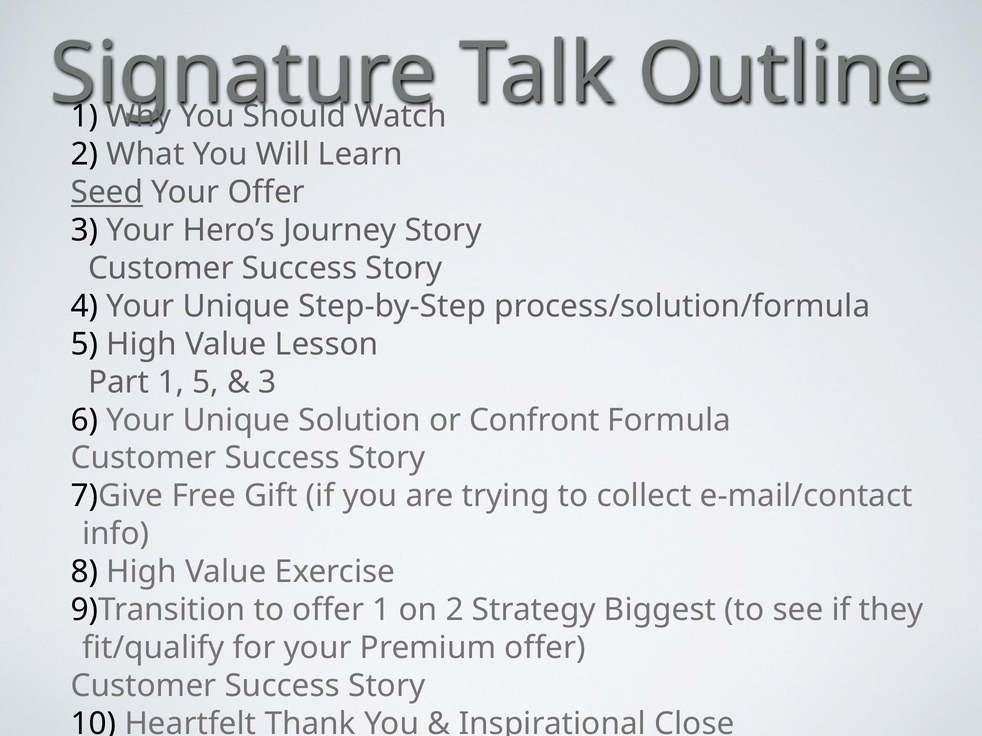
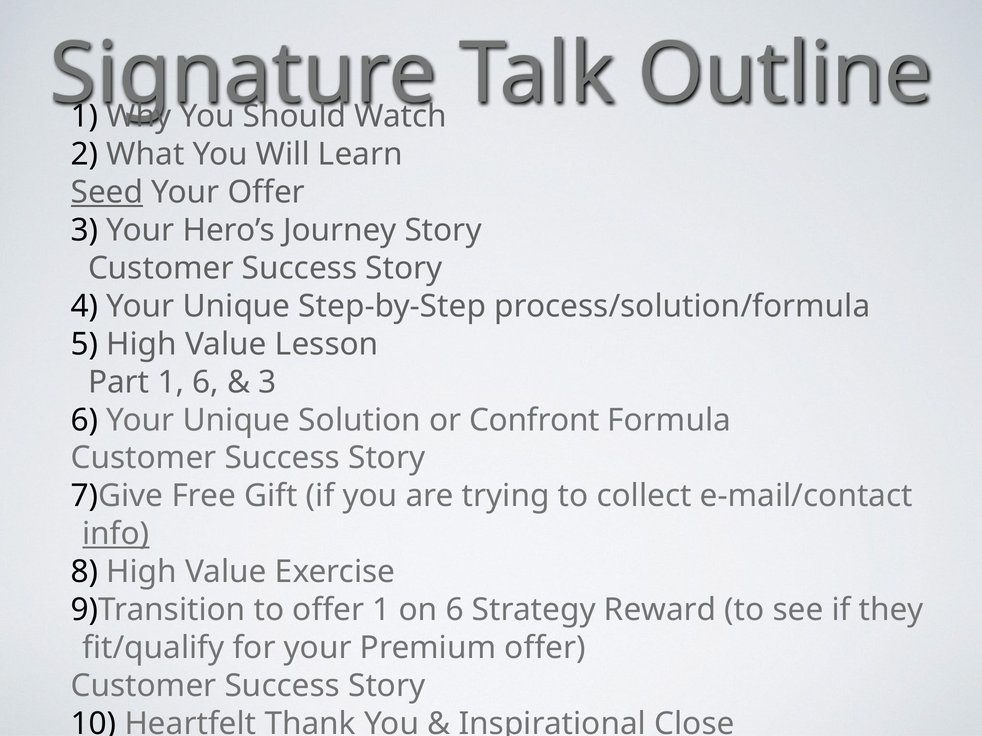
1 5: 5 -> 6 (206, 382)
info underline: none -> present (116, 534)
on 2: 2 -> 6 (455, 610)
Biggest: Biggest -> Reward (660, 610)
